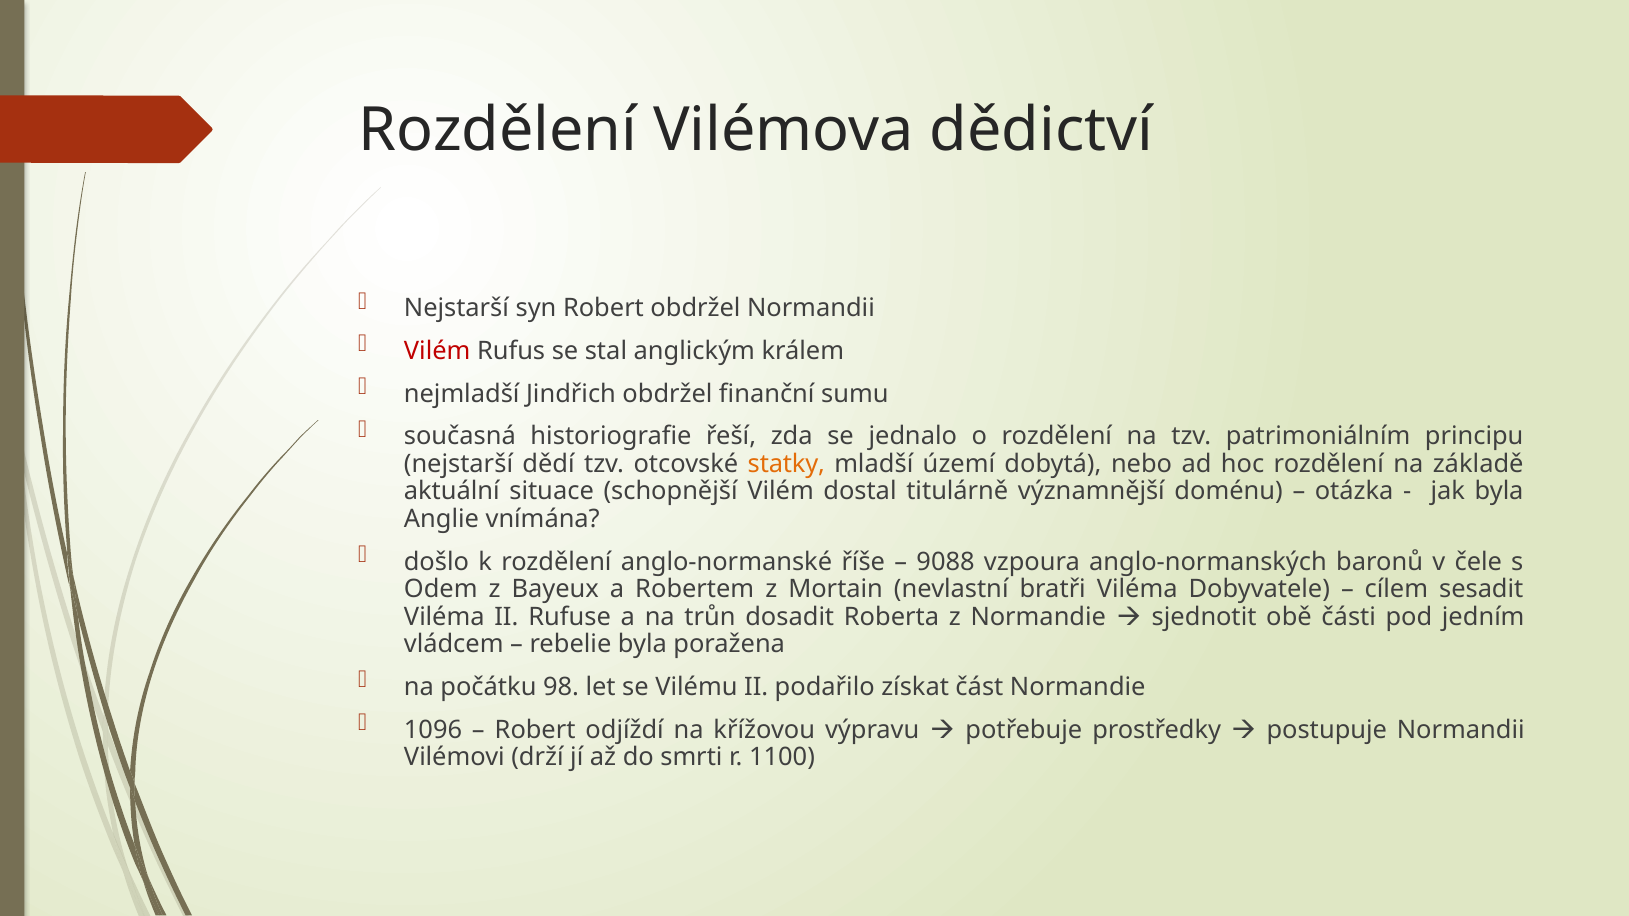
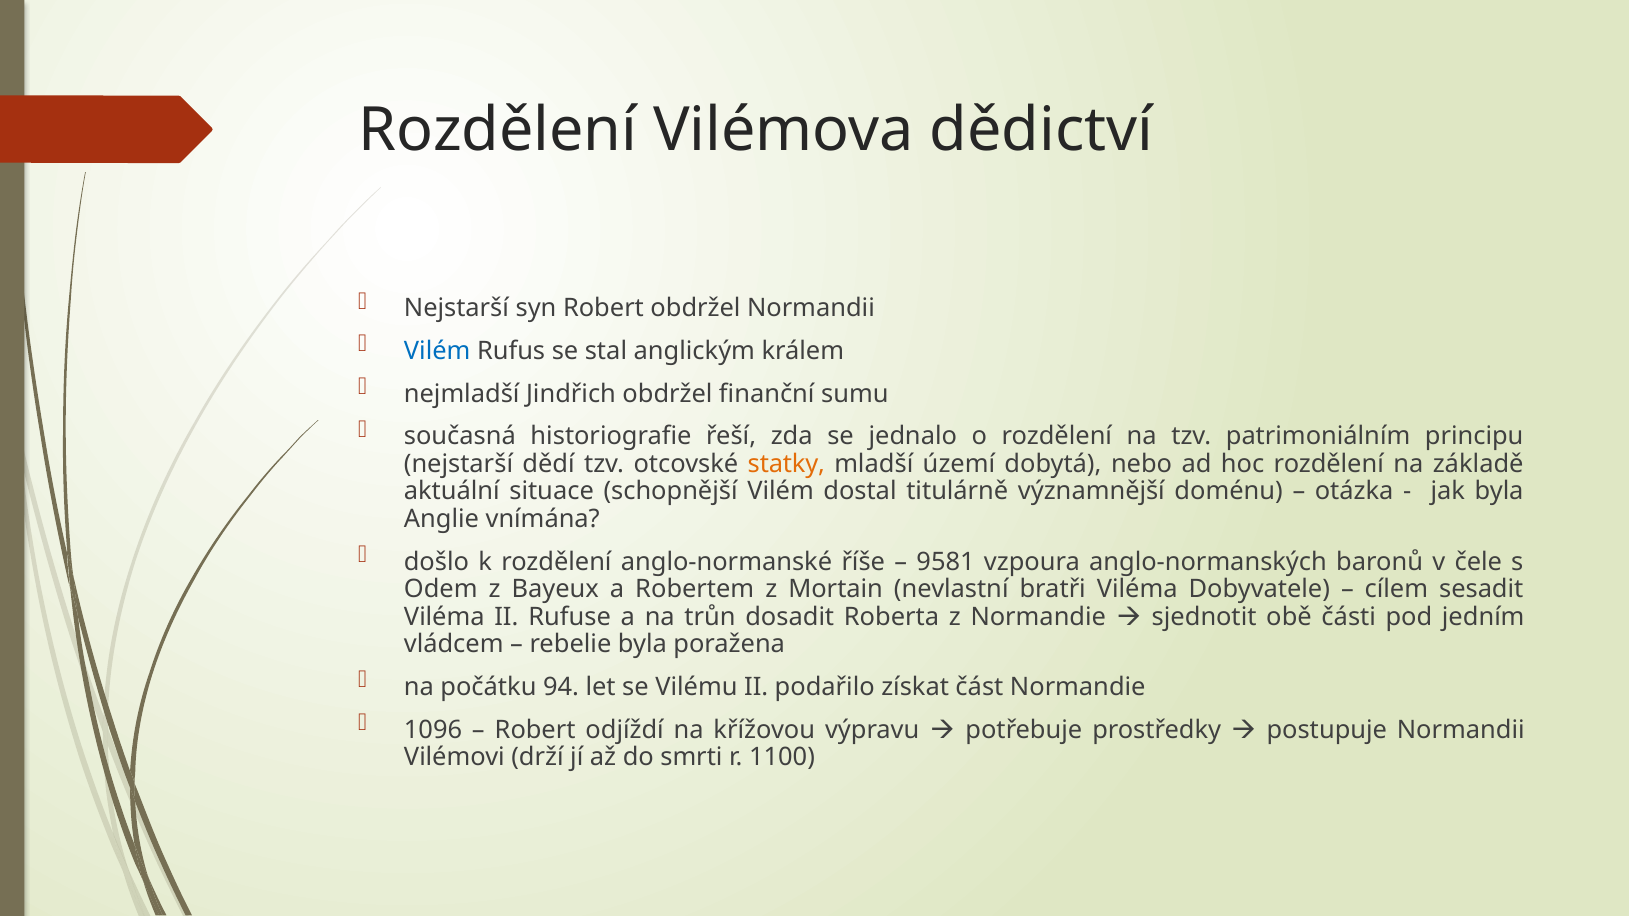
Vilém colour: red -> blue (437, 351)
9088: 9088 -> 9581 (946, 562)
98: 98 -> 94 (561, 687)
